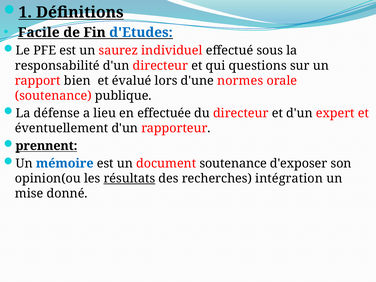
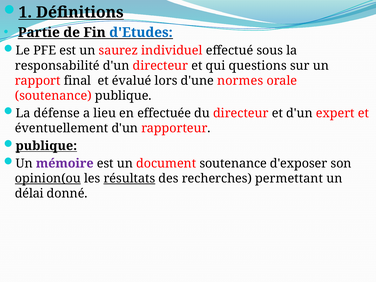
Facile: Facile -> Partie (39, 32)
bien: bien -> final (77, 81)
prennent: prennent -> publique (46, 146)
mémoire colour: blue -> purple (65, 163)
opinion(ou underline: none -> present (48, 178)
intégration: intégration -> permettant (289, 178)
mise: mise -> délai (29, 193)
